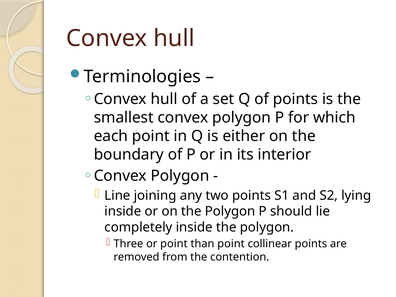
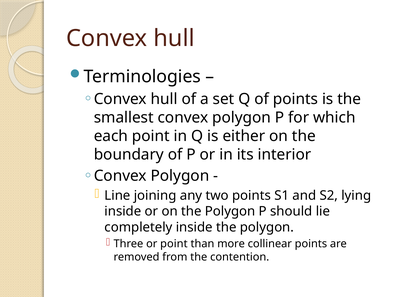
than point: point -> more (231, 244)
